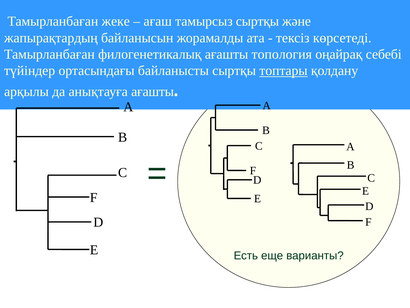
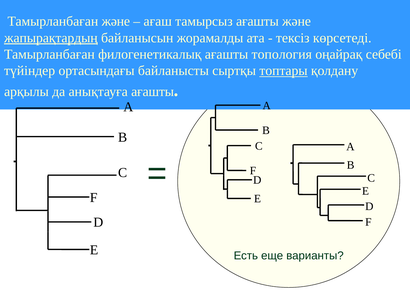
Тамырланбаған жеке: жеке -> және (116, 21)
тамырсыз сыртқы: сыртқы -> ағашты (257, 21)
жапырақтардың underline: none -> present (51, 38)
